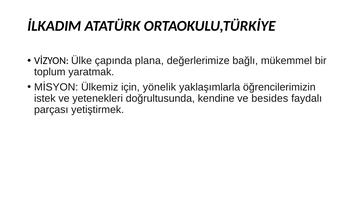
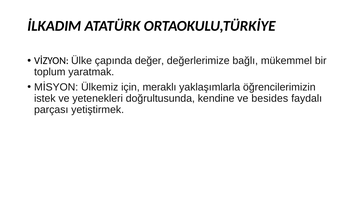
plana: plana -> değer (149, 61)
yönelik: yönelik -> meraklı (159, 87)
